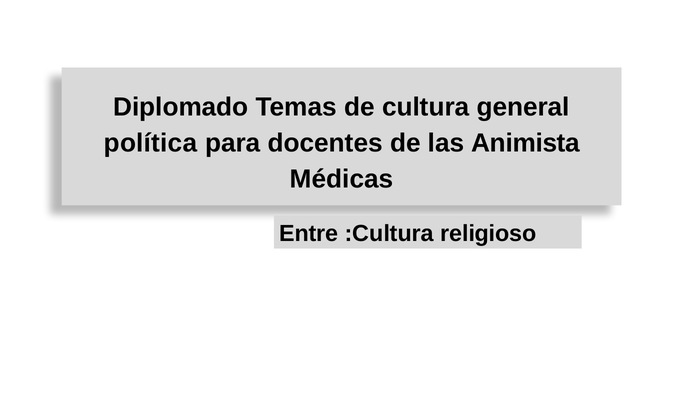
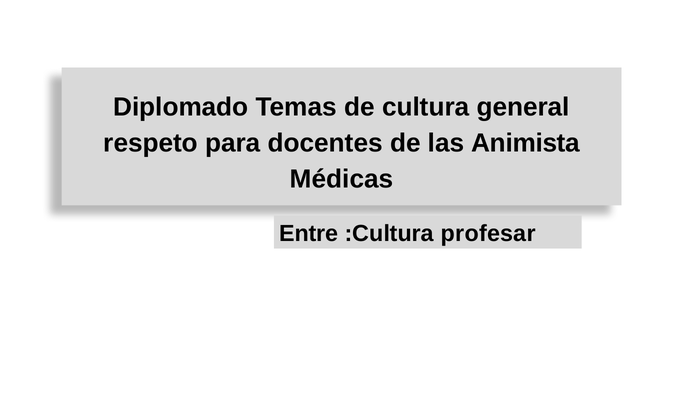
política: política -> respeto (151, 143)
religioso: religioso -> profesar (488, 234)
